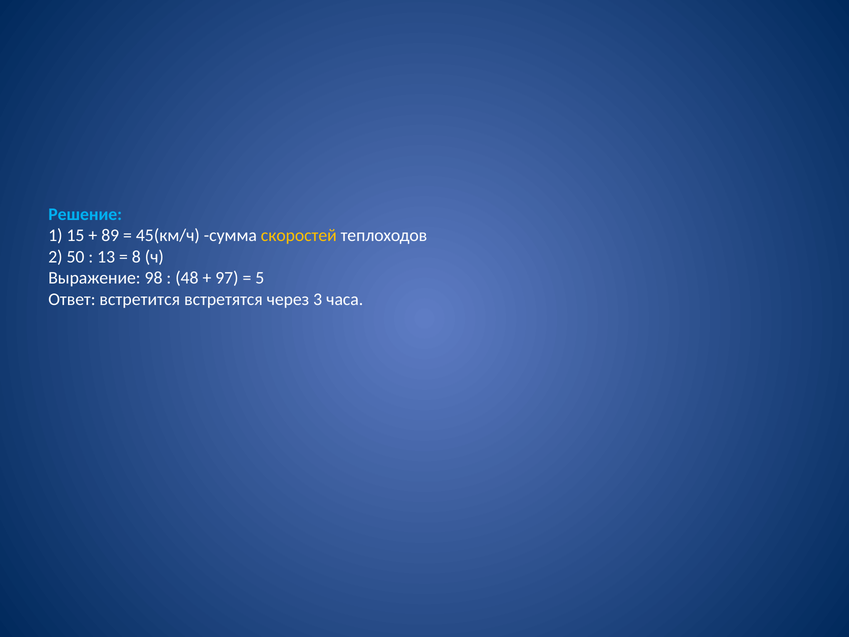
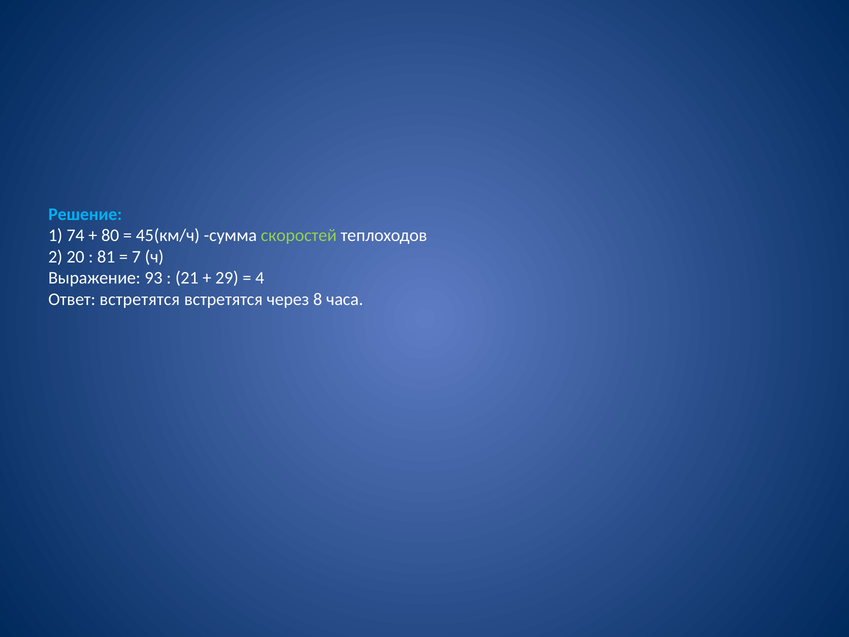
15: 15 -> 74 (75, 235)
89: 89 -> 80 (110, 235)
скоростей colour: yellow -> light green (299, 235)
50: 50 -> 20 (75, 257)
13: 13 -> 81 (106, 257)
8: 8 -> 7 (136, 257)
98: 98 -> 93 (154, 278)
48: 48 -> 21 (187, 278)
97: 97 -> 29 (227, 278)
5: 5 -> 4 (260, 278)
Ответ встретится: встретится -> встретятся (140, 299)
3: 3 -> 8 (318, 299)
